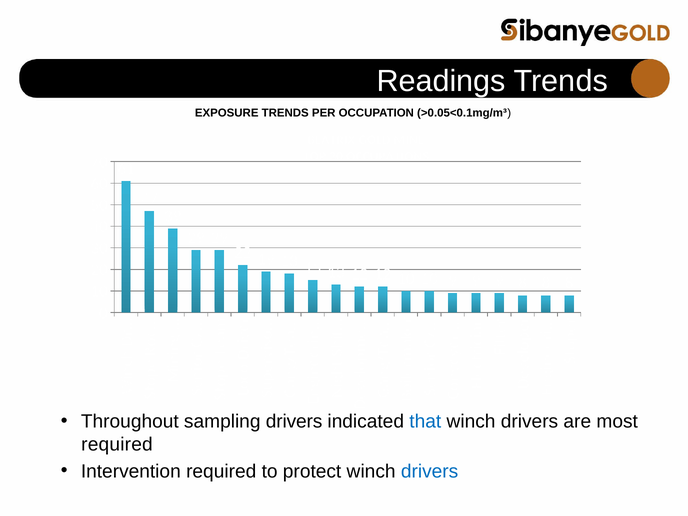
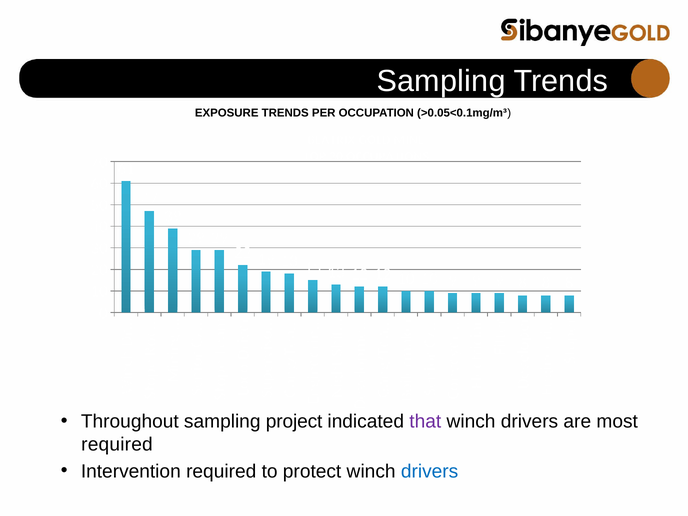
Readings: Readings -> Sampling (441, 81)
sampling drivers: drivers -> project (294, 421)
that colour: blue -> purple (425, 421)
